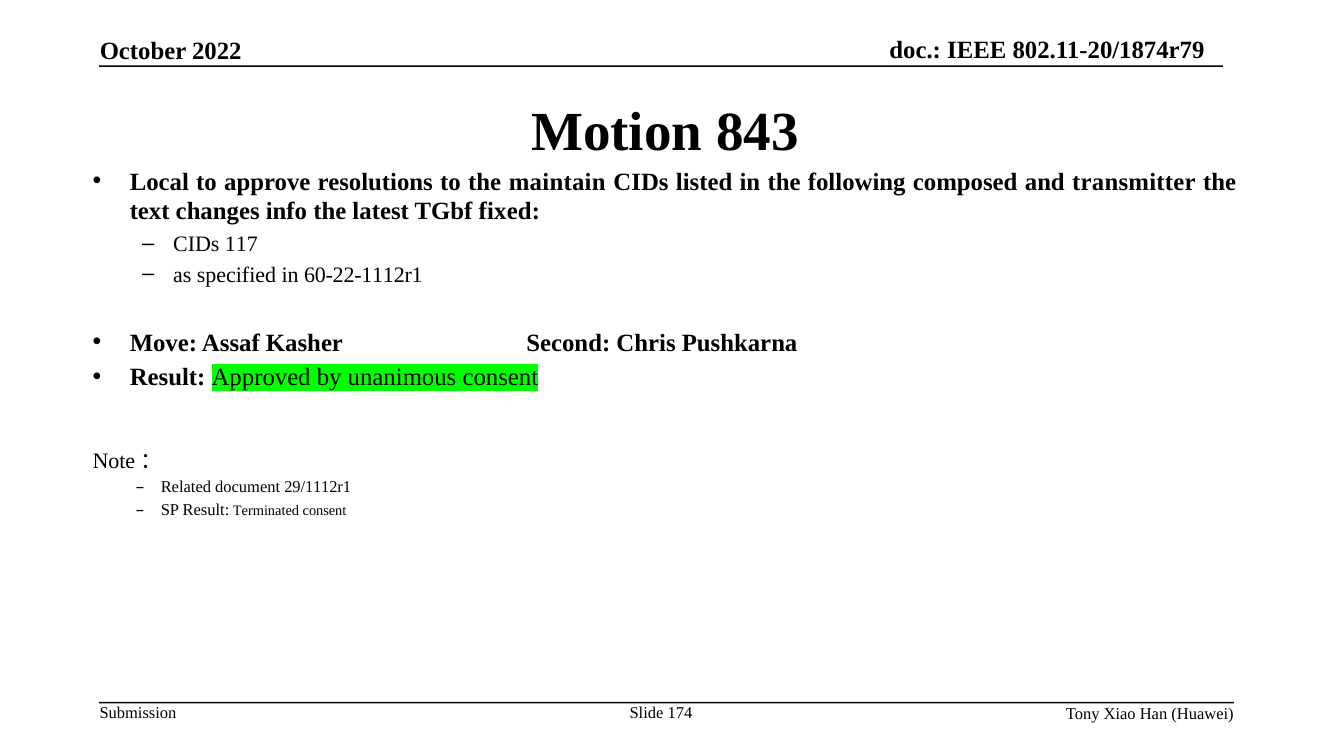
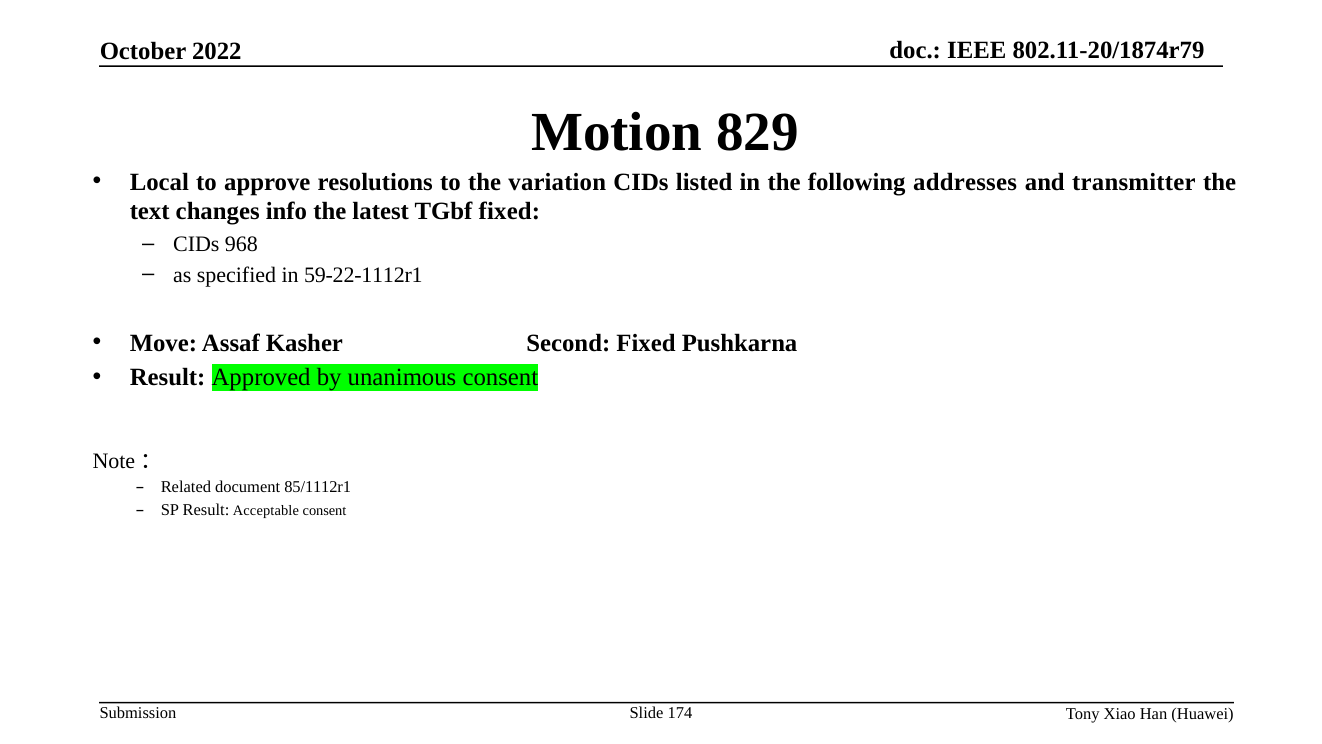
843: 843 -> 829 (757, 133)
maintain: maintain -> variation (557, 182)
composed: composed -> addresses (965, 182)
117: 117 -> 968 (241, 244)
60-22-1112r1: 60-22-1112r1 -> 59-22-1112r1 (363, 275)
Second Chris: Chris -> Fixed (646, 343)
29/1112r1: 29/1112r1 -> 85/1112r1 (318, 487)
Terminated: Terminated -> Acceptable (266, 511)
